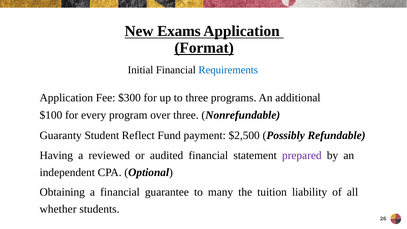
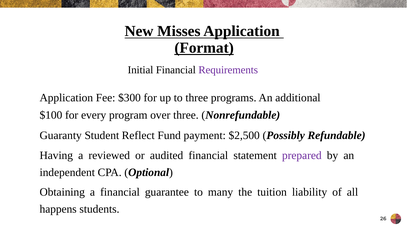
Exams: Exams -> Misses (179, 31)
Requirements colour: blue -> purple (228, 70)
whether: whether -> happens (58, 209)
